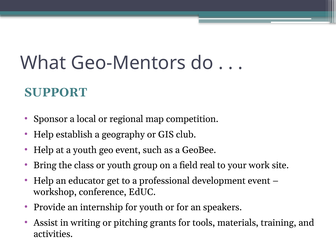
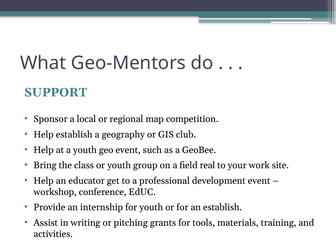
an speakers: speakers -> establish (223, 207)
